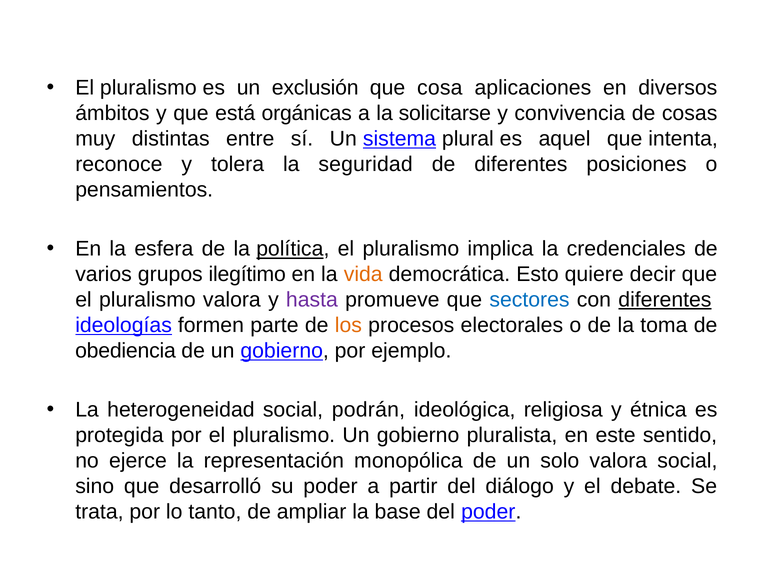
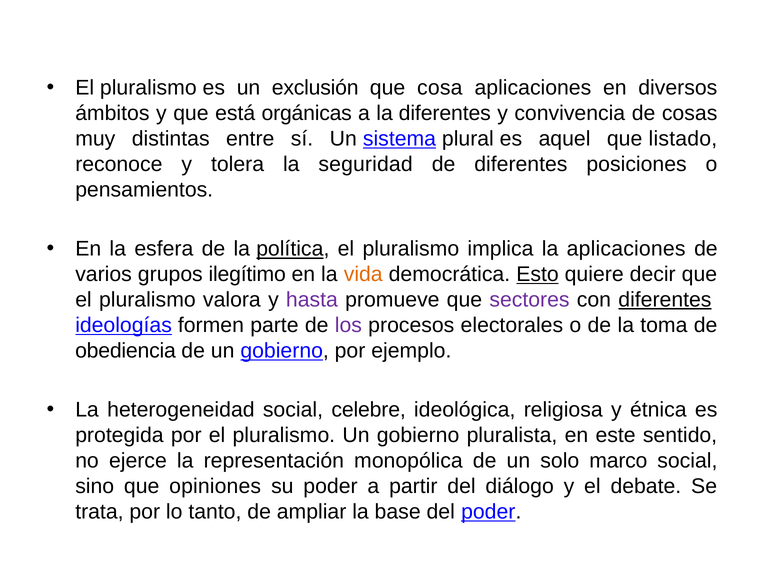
la solicitarse: solicitarse -> diferentes (445, 113)
intenta: intenta -> listado (683, 139)
la credenciales: credenciales -> aplicaciones (626, 249)
Esto underline: none -> present (537, 274)
sectores colour: blue -> purple (529, 300)
los colour: orange -> purple (348, 325)
podrán: podrán -> celebre (369, 410)
solo valora: valora -> marco (618, 461)
desarrolló: desarrolló -> opiniones (215, 486)
